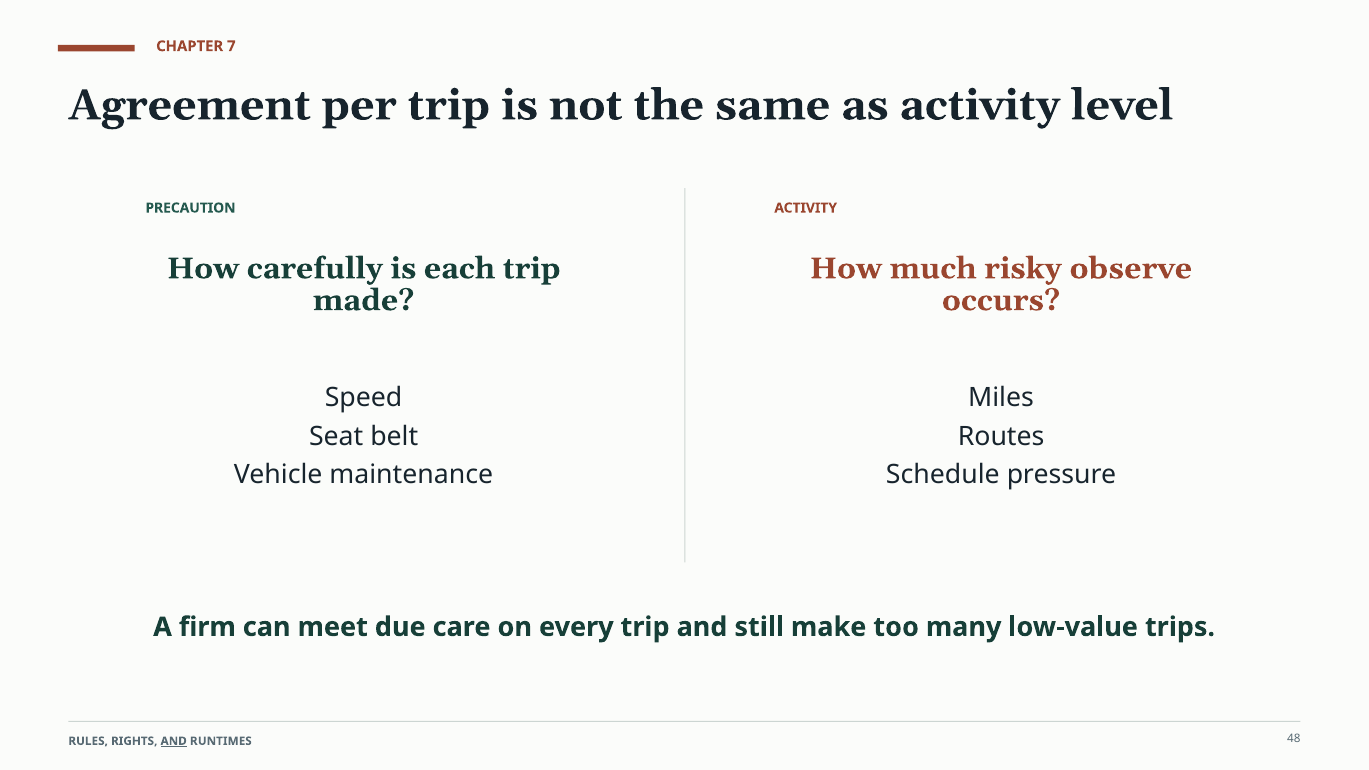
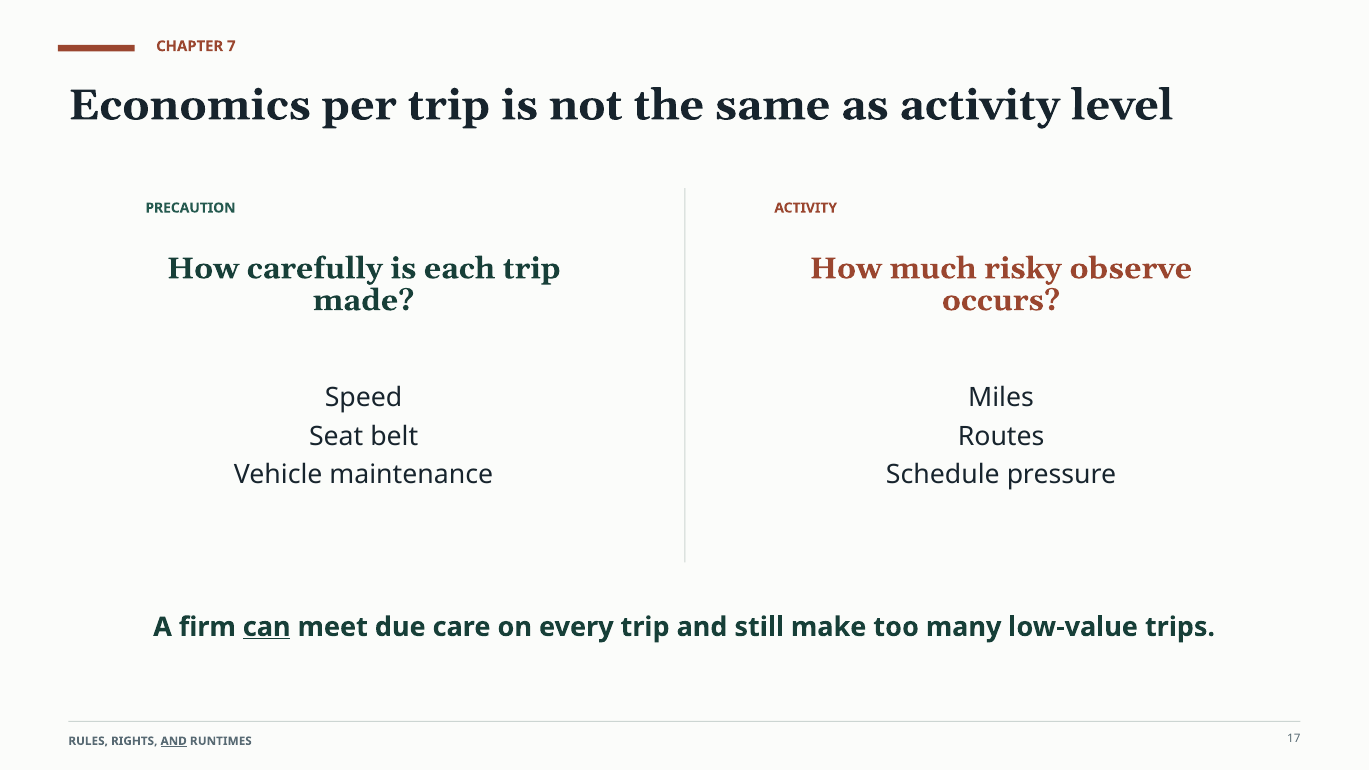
Agreement: Agreement -> Economics (190, 105)
can underline: none -> present (267, 627)
48: 48 -> 17 (1294, 739)
